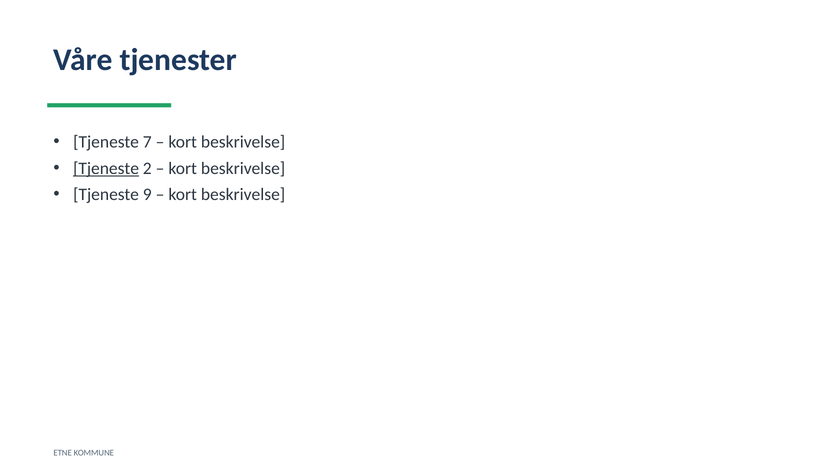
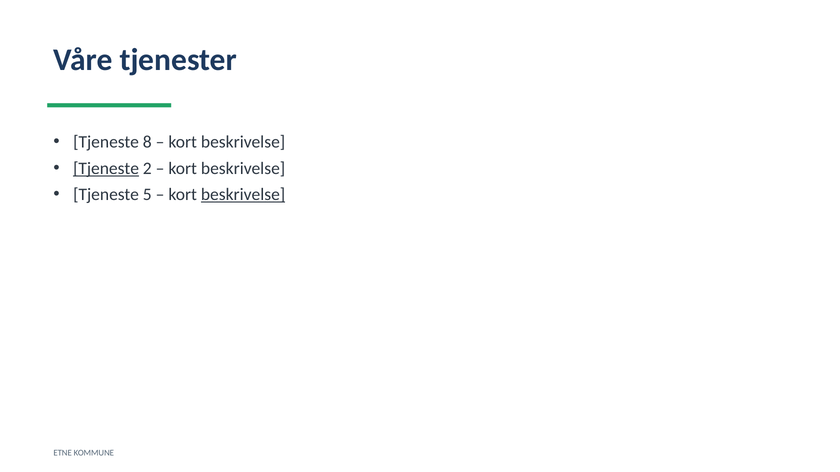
7: 7 -> 8 (147, 142)
9: 9 -> 5 (147, 195)
beskrivelse underline: none -> present (243, 195)
